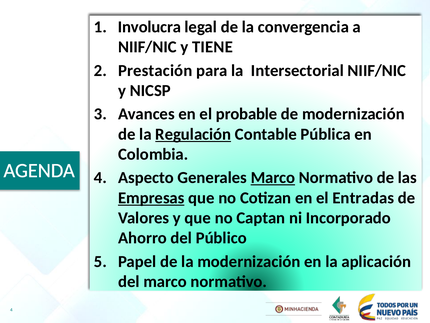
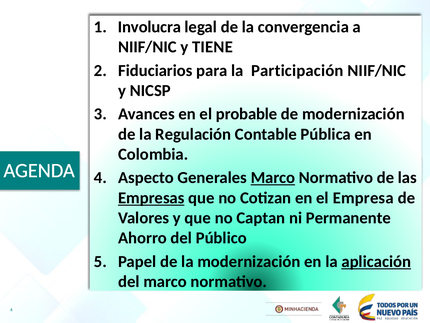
Prestación: Prestación -> Fiduciarios (155, 70)
Intersectorial: Intersectorial -> Participación (297, 70)
Regulación underline: present -> none (193, 134)
Entradas: Entradas -> Empresa (363, 198)
Incorporado: Incorporado -> Permanente (348, 218)
aplicación underline: none -> present (376, 261)
